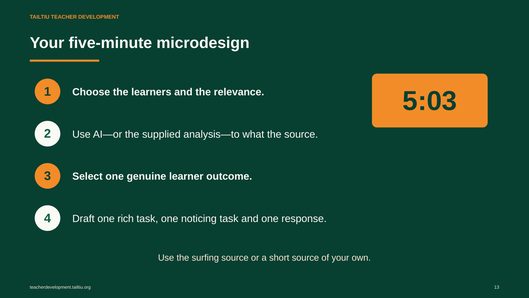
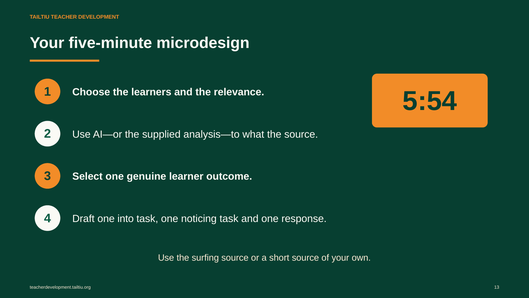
5:03: 5:03 -> 5:54 (430, 101)
rich: rich -> into (126, 218)
